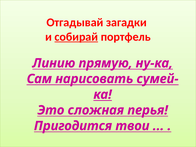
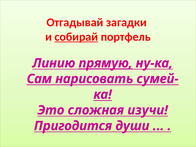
прямую underline: none -> present (105, 63)
перья: перья -> изучи (148, 110)
твои: твои -> души (132, 126)
